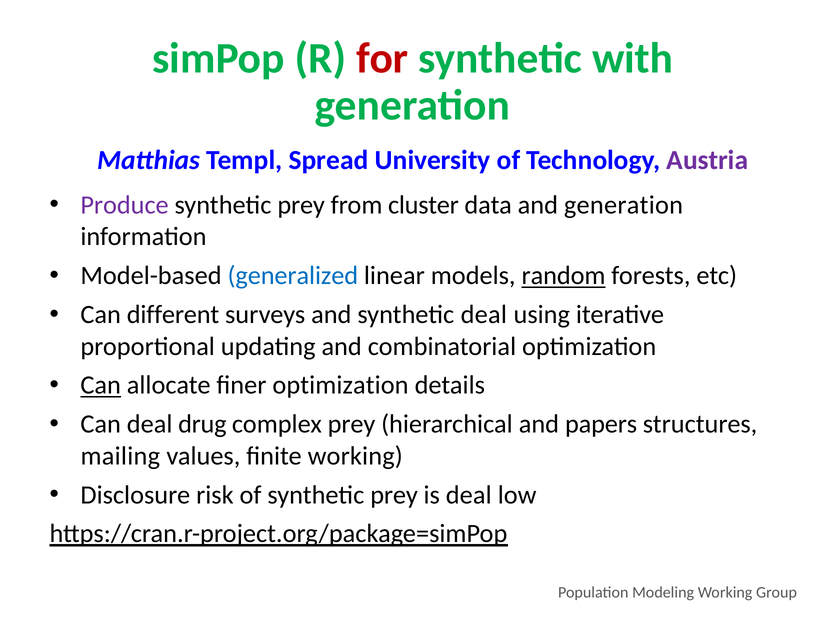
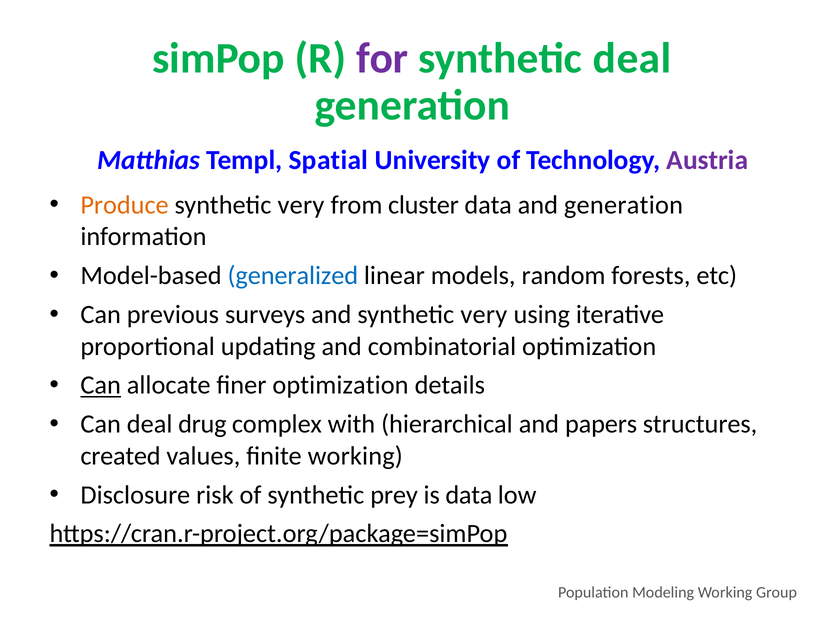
for colour: red -> purple (382, 58)
synthetic with: with -> deal (632, 58)
Spread: Spread -> Spatial (328, 160)
Produce colour: purple -> orange (125, 205)
prey: prey -> very (301, 205)
random underline: present -> none (564, 276)
different: different -> previous (173, 315)
and synthetic deal: deal -> very (484, 315)
complex prey: prey -> with (351, 424)
mailing: mailing -> created (121, 456)
is deal: deal -> data (469, 495)
